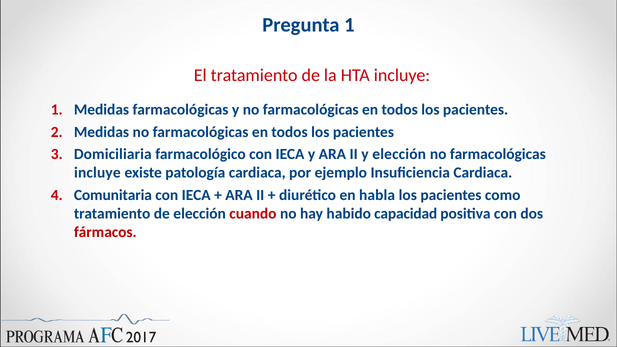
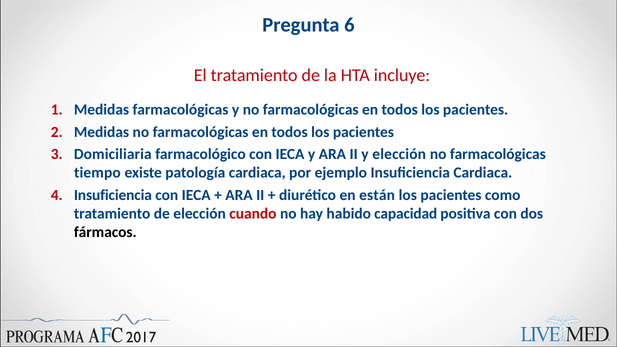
Pregunta 1: 1 -> 6 (349, 25)
incluye: incluye -> tiempo (97, 173)
Comunitaria: Comunitaria -> Insuficiencia (113, 195)
habla: habla -> están (377, 195)
fármacos colour: red -> black (105, 232)
